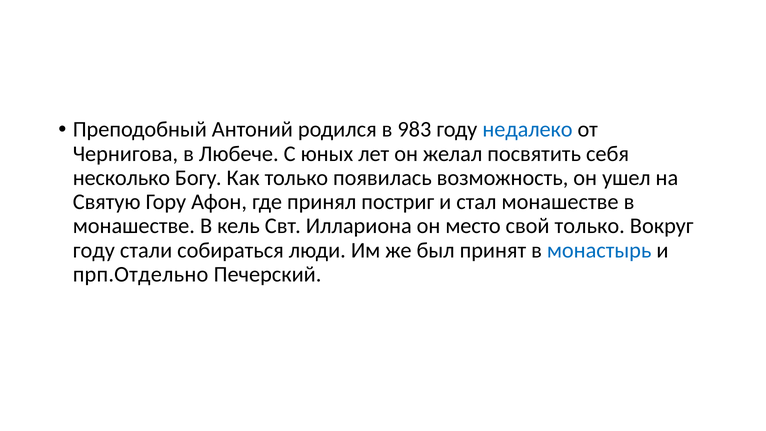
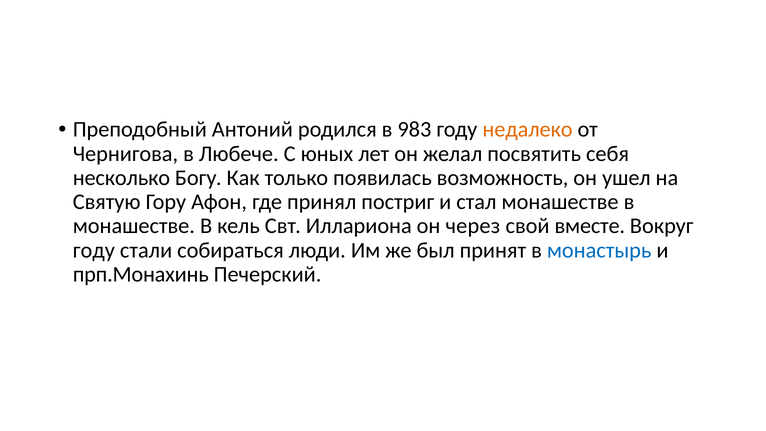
недалеко colour: blue -> orange (528, 130)
место: место -> через (473, 226)
свой только: только -> вместе (590, 226)
прп.Отдельно: прп.Отдельно -> прп.Монахинь (141, 274)
